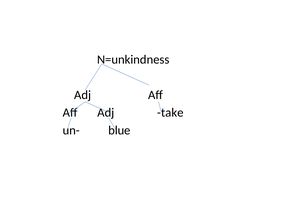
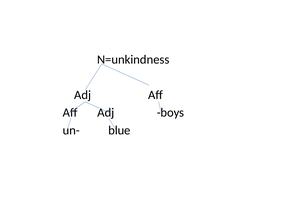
take: take -> boys (170, 113)
